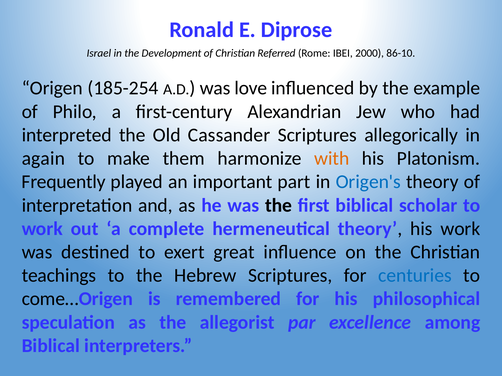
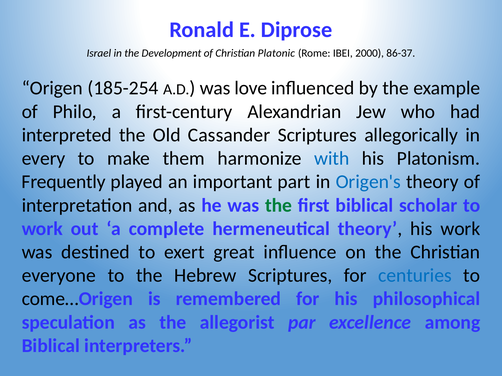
Referred: Referred -> Platonic (276, 53)
86-10: 86-10 -> 86-37 (401, 53)
again: again -> every (43, 159)
with colour: orange -> blue (332, 159)
the colour: black -> green (279, 206)
teachings: teachings -> everyone (59, 276)
